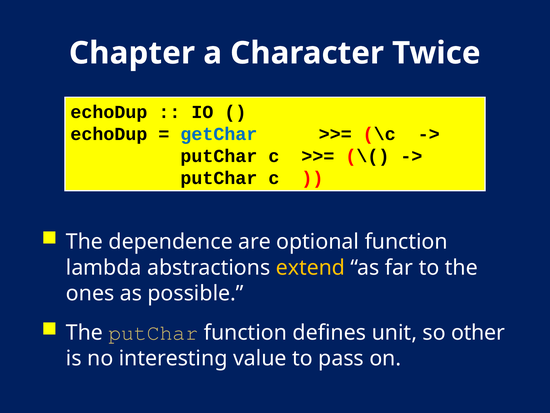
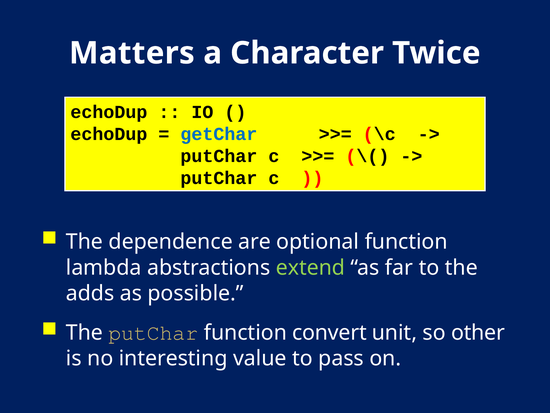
Chapter: Chapter -> Matters (132, 53)
extend colour: yellow -> light green (310, 267)
ones: ones -> adds (90, 293)
defines: defines -> convert (329, 332)
